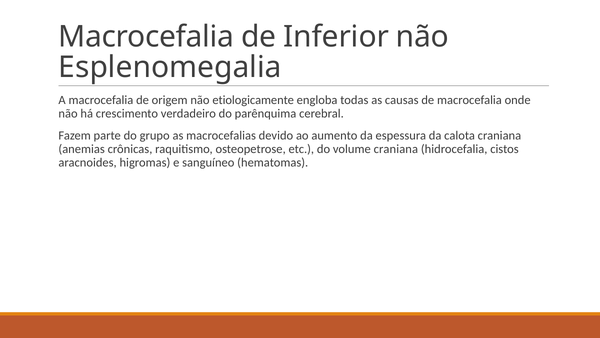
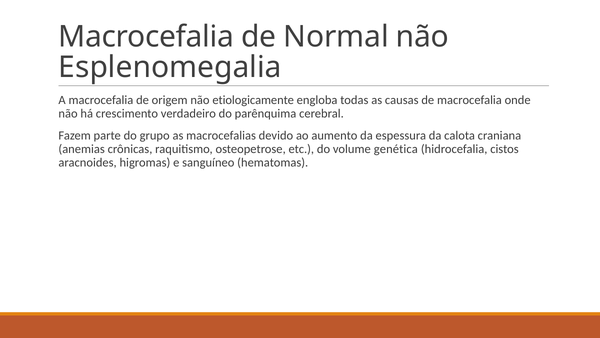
Inferior: Inferior -> Normal (336, 37)
volume craniana: craniana -> genética (396, 149)
